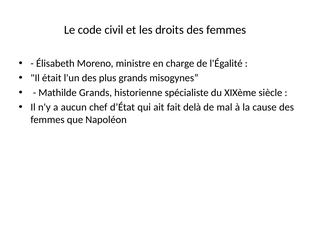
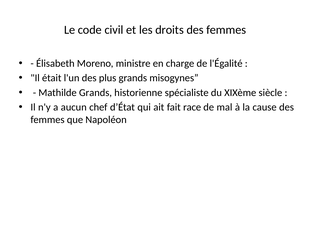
delà: delà -> race (192, 107)
